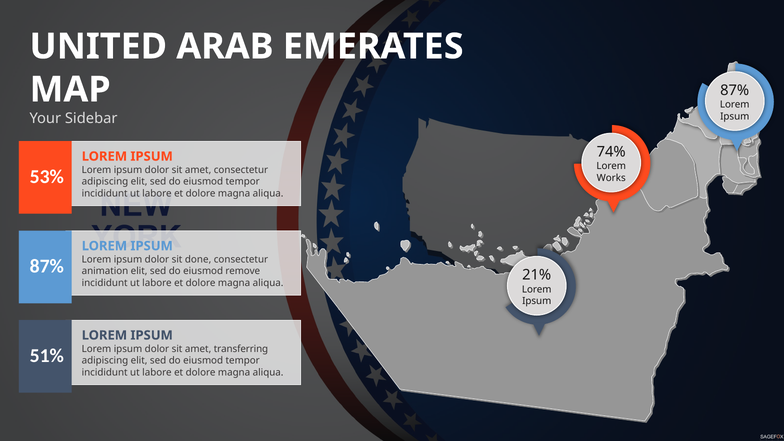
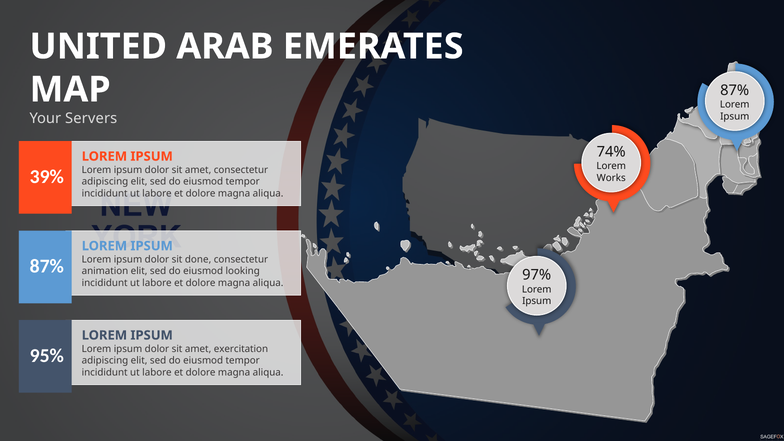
Sidebar: Sidebar -> Servers (91, 119)
53%: 53% -> 39% (47, 177)
remove: remove -> looking (243, 271)
21%: 21% -> 97% (537, 275)
transferring: transferring -> exercitation (241, 349)
51%: 51% -> 95% (47, 356)
